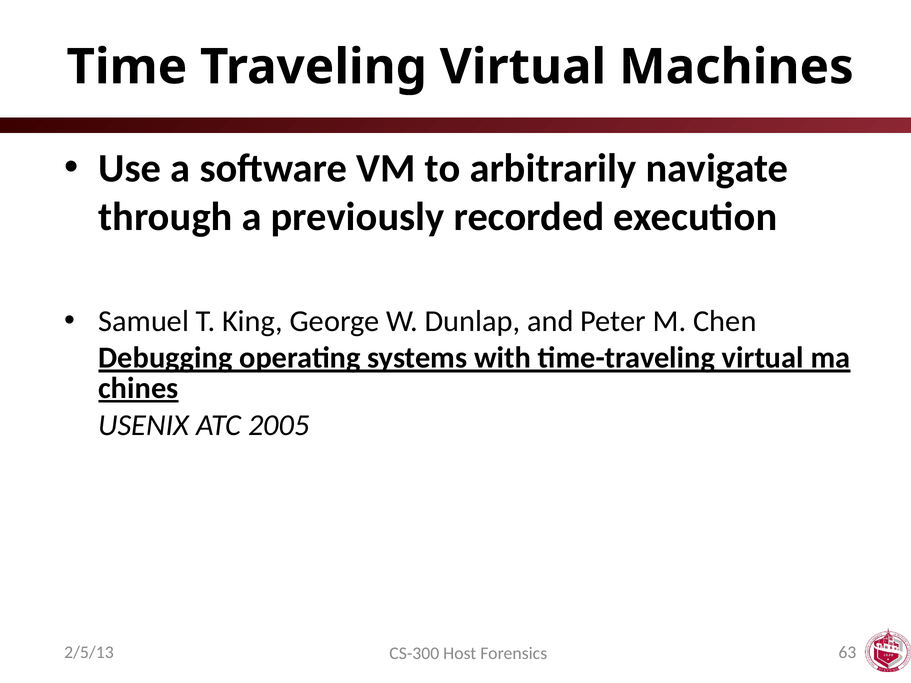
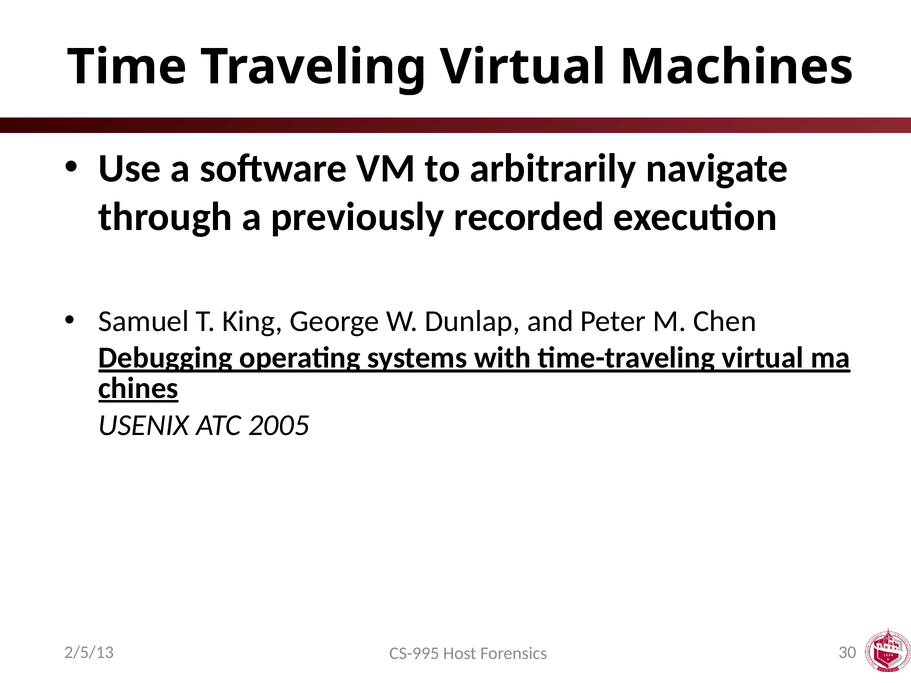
CS-300: CS-300 -> CS-995 (414, 654)
63: 63 -> 30 (847, 653)
